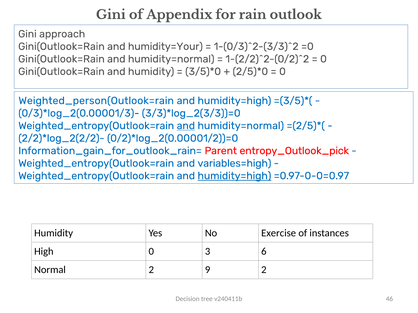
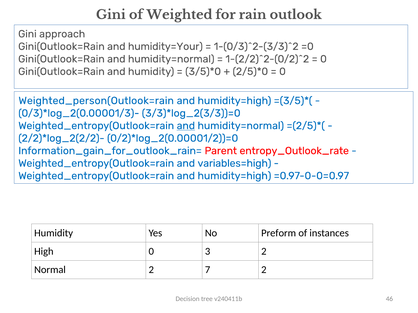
Appendix: Appendix -> Weighted (179, 15)
entropy_Outlook_pick: entropy_Outlook_pick -> entropy_Outlook_rate (294, 151)
humidity=high underline: present -> none (234, 176)
Exercise: Exercise -> Preform (279, 234)
3 6: 6 -> 2 (264, 252)
9: 9 -> 7 (208, 270)
